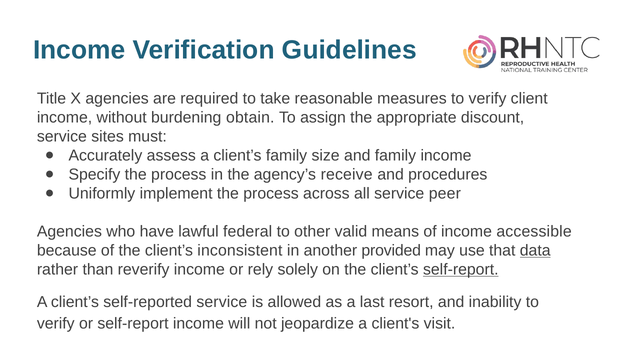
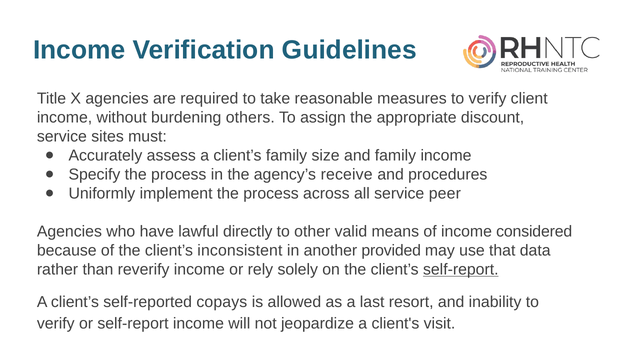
obtain: obtain -> others (250, 118)
federal: federal -> directly (248, 232)
accessible: accessible -> considered (534, 232)
data underline: present -> none (535, 251)
self-reported service: service -> copays (222, 302)
